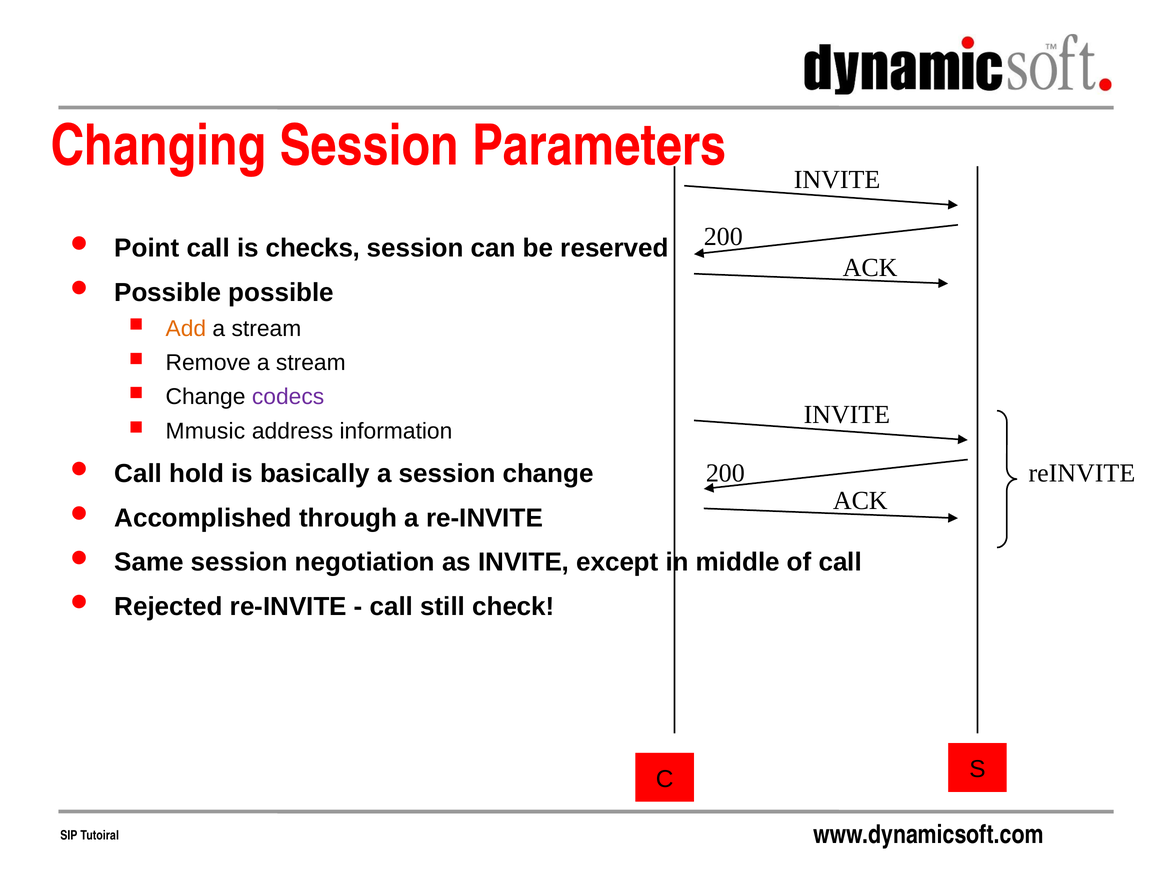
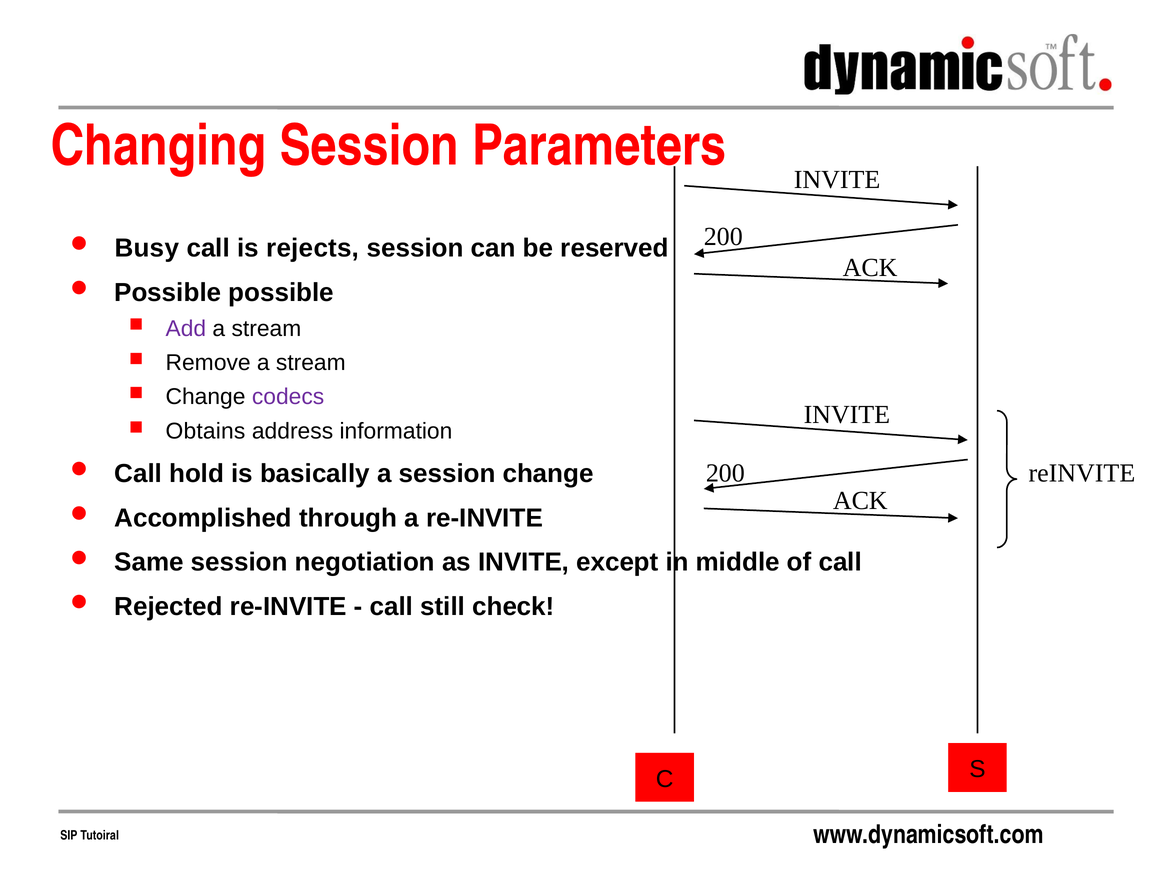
Point: Point -> Busy (147, 248)
checks: checks -> rejects (313, 248)
Add colour: orange -> purple (186, 328)
Mmusic: Mmusic -> Obtains (205, 431)
